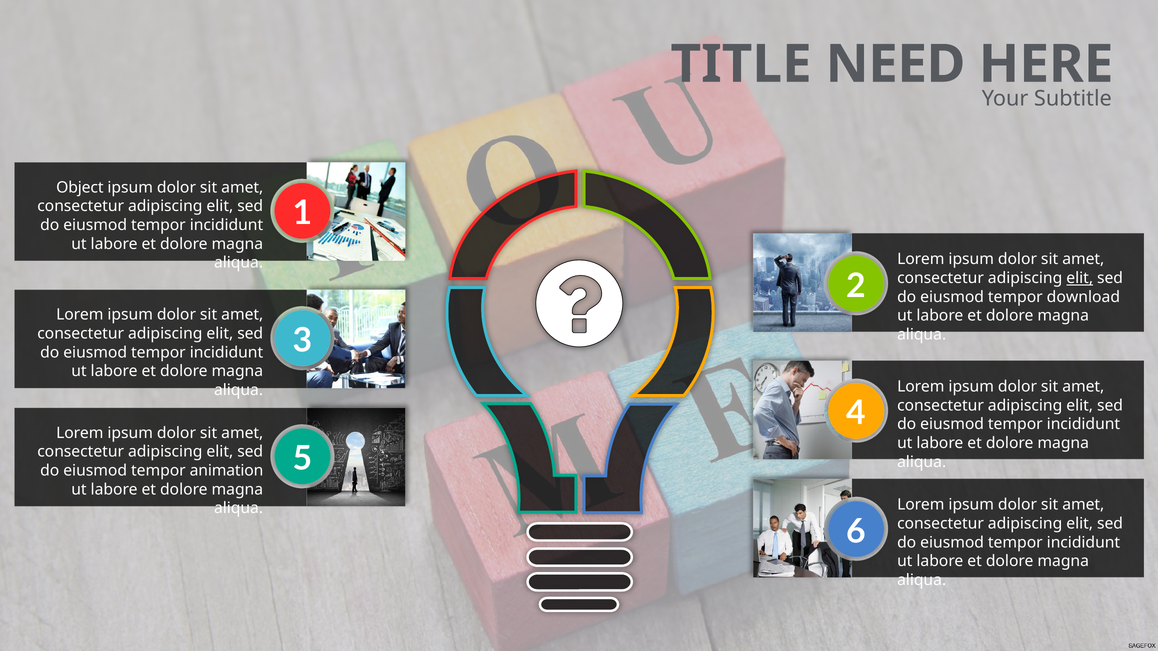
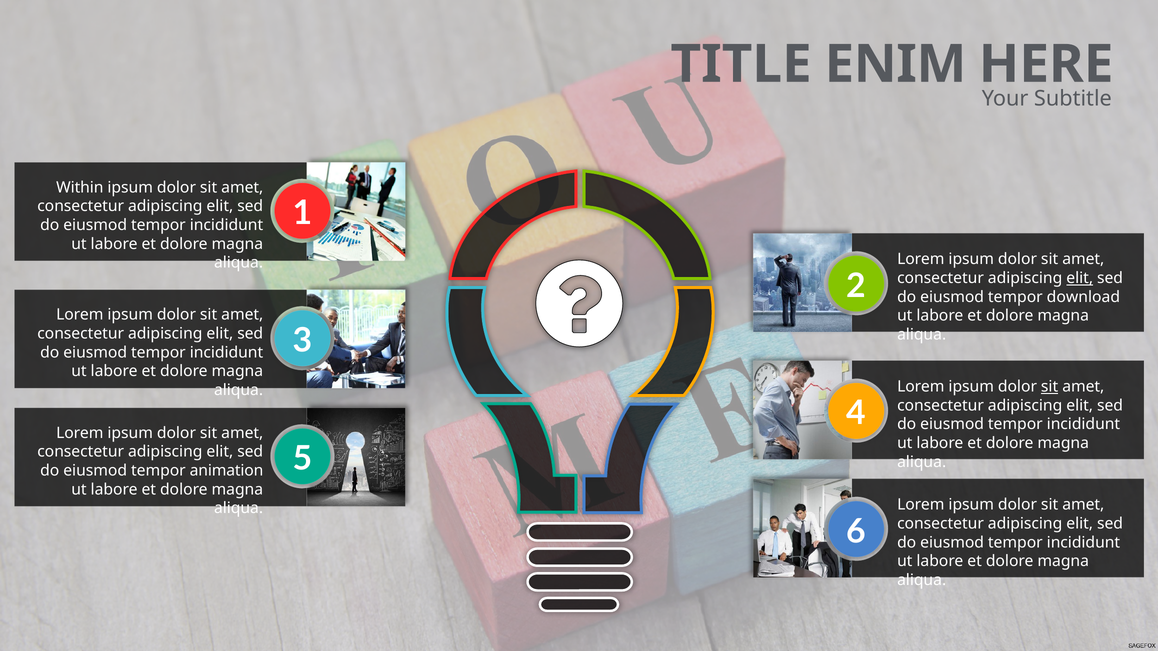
NEED: NEED -> ENIM (895, 64)
Object: Object -> Within (80, 188)
sit underline: none -> present (1050, 387)
